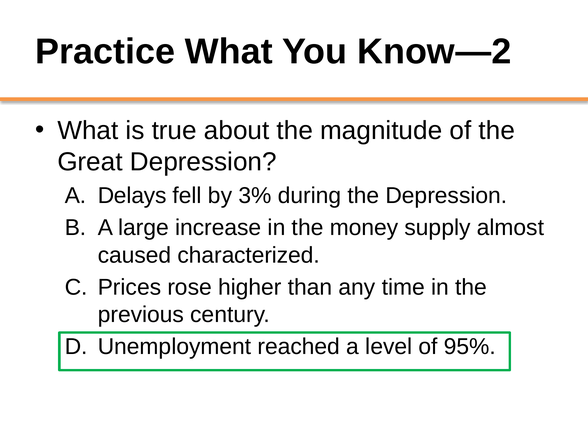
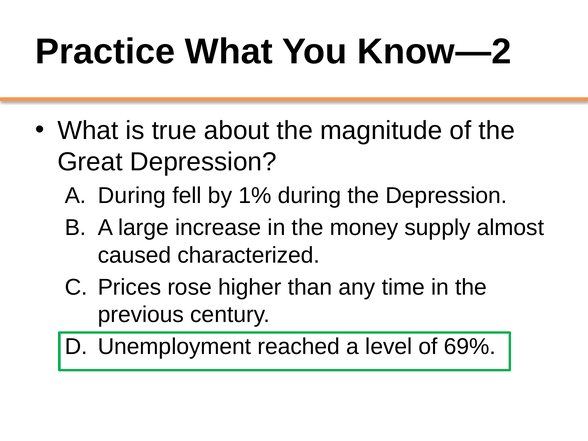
A Delays: Delays -> During (132, 196)
3%: 3% -> 1% (255, 196)
95%: 95% -> 69% (470, 347)
